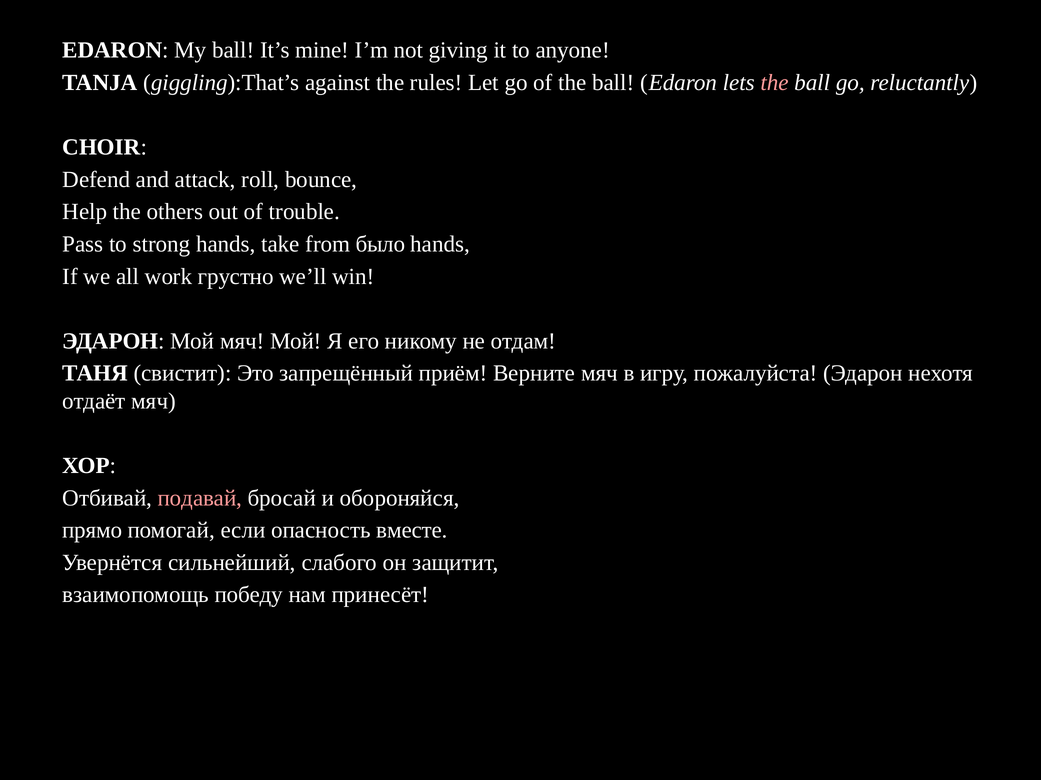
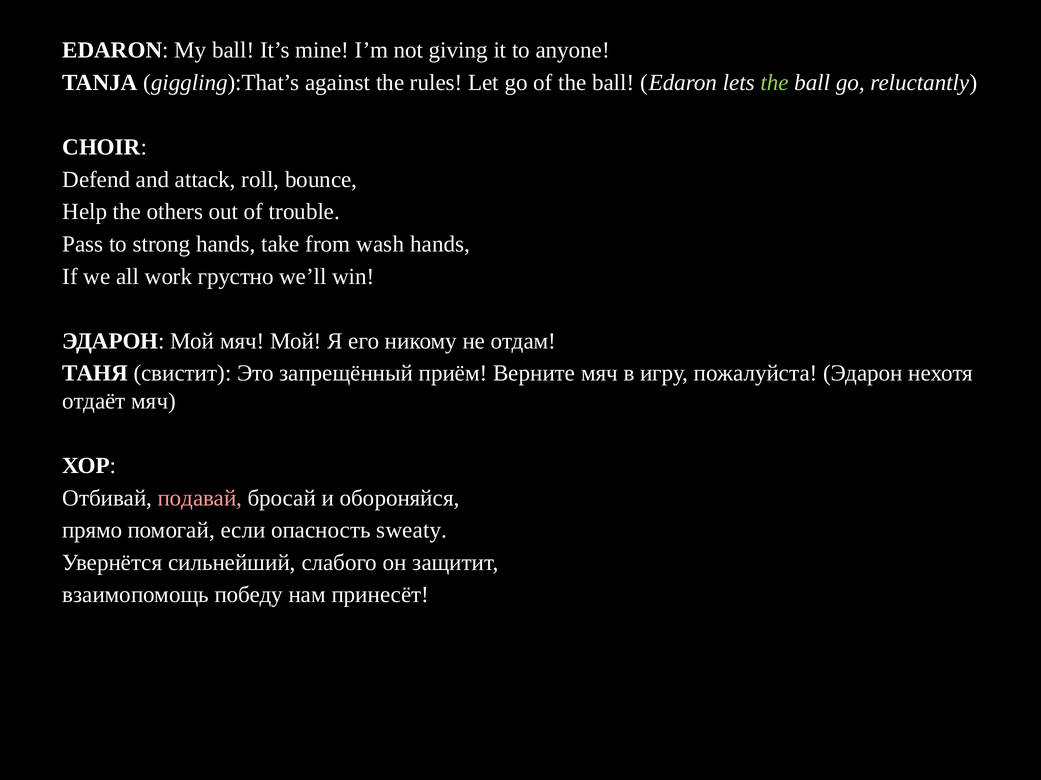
the colour: pink -> light green (774, 83)
было: было -> wash (380, 244)
вместе: вместе -> sweaty (412, 531)
